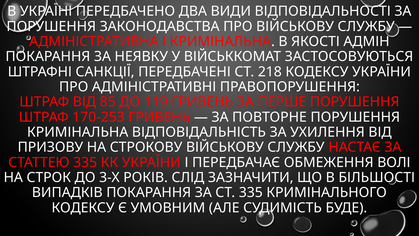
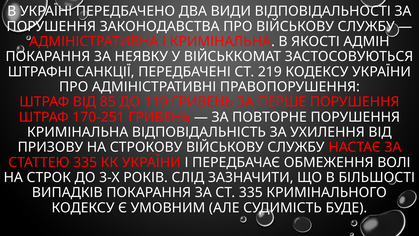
218: 218 -> 219 (270, 72)
170-253: 170-253 -> 170-251 (99, 117)
